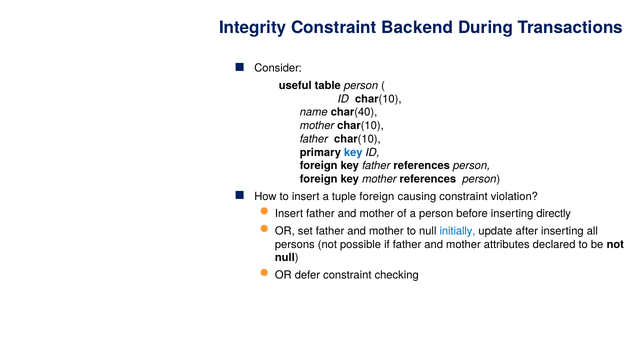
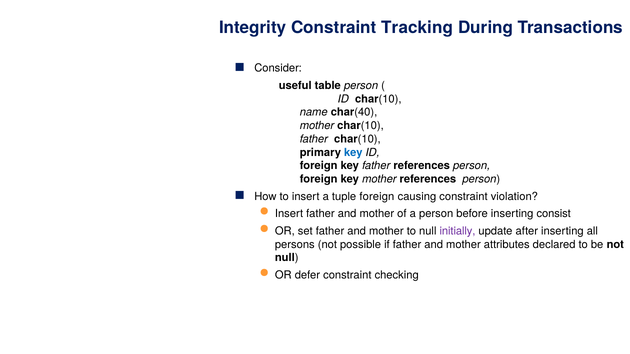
Backend: Backend -> Tracking (417, 28)
directly: directly -> consist (554, 214)
initially colour: blue -> purple (457, 231)
